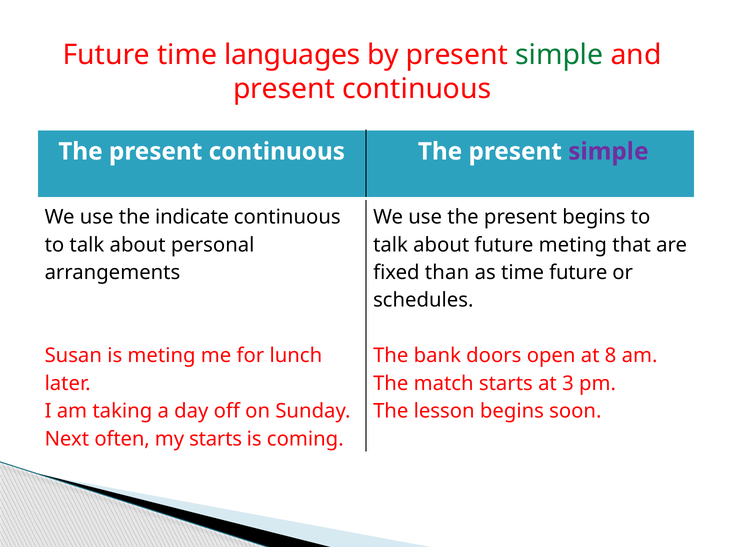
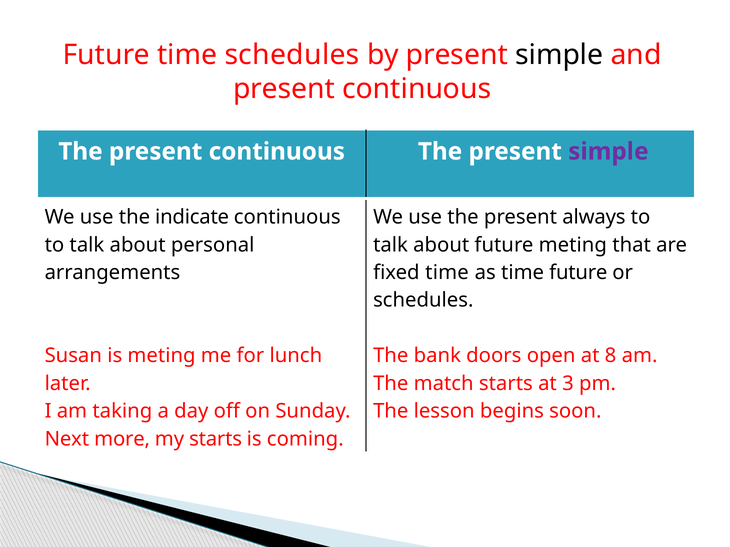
time languages: languages -> schedules (292, 55)
simple colour: green -> black (559, 55)
present begins: begins -> always (594, 217)
fixed than: than -> time (447, 273)
often: often -> more (122, 439)
